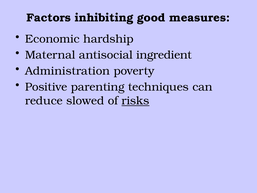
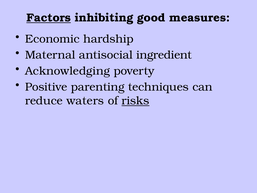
Factors underline: none -> present (49, 18)
Administration: Administration -> Acknowledging (67, 71)
slowed: slowed -> waters (85, 101)
